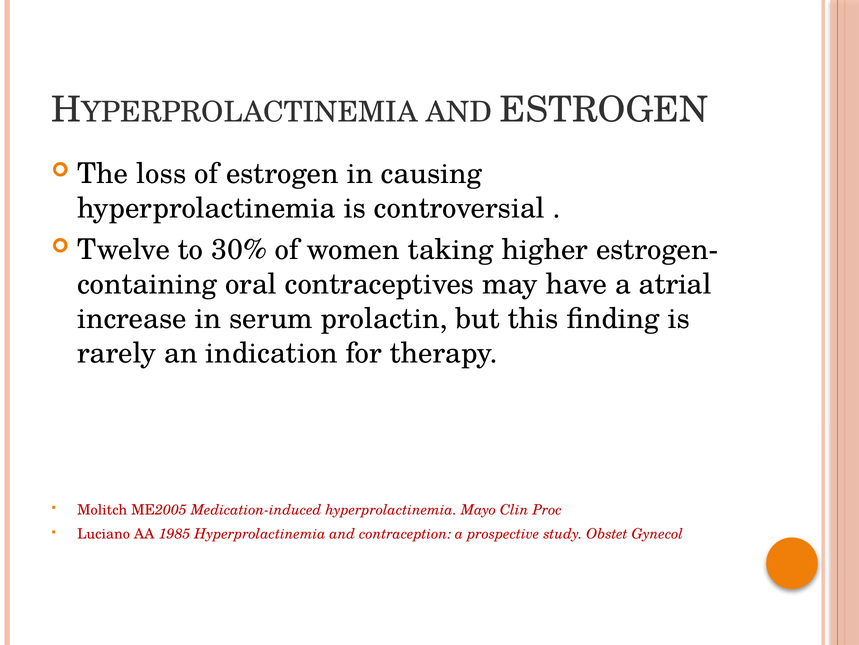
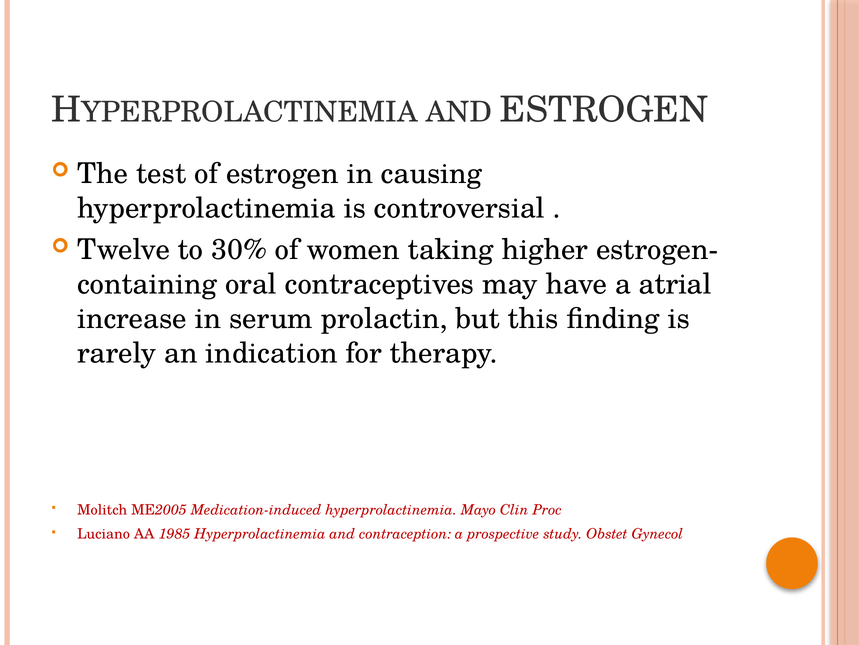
loss: loss -> test (161, 174)
